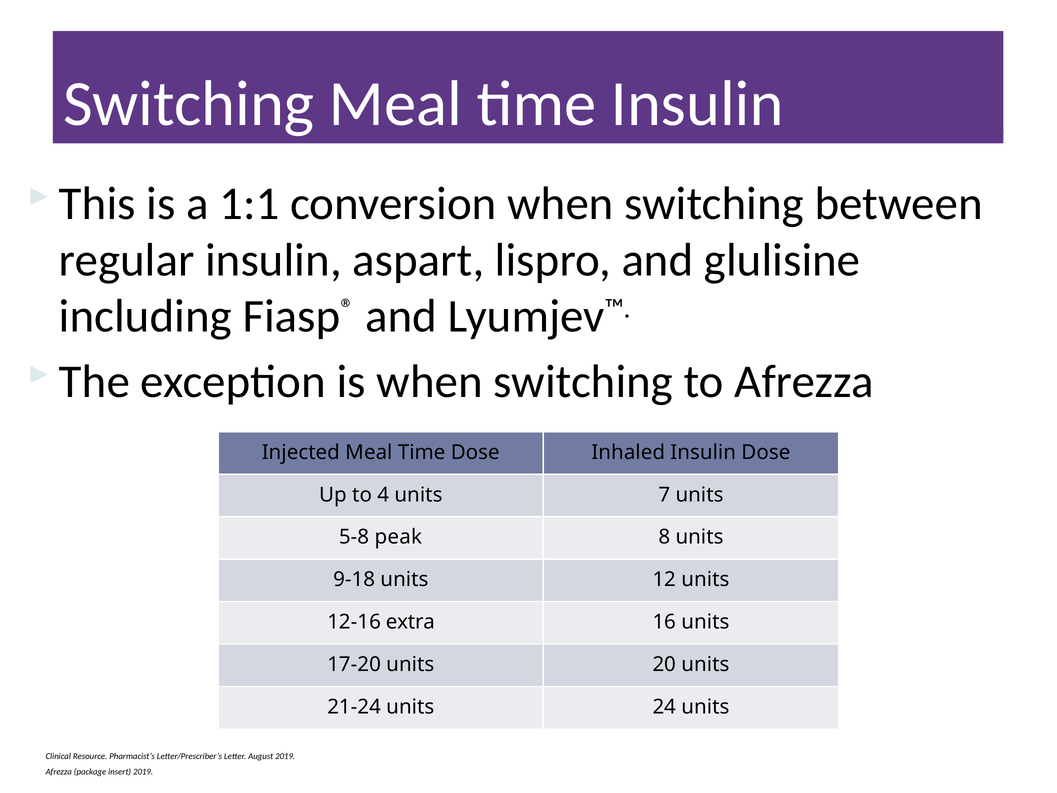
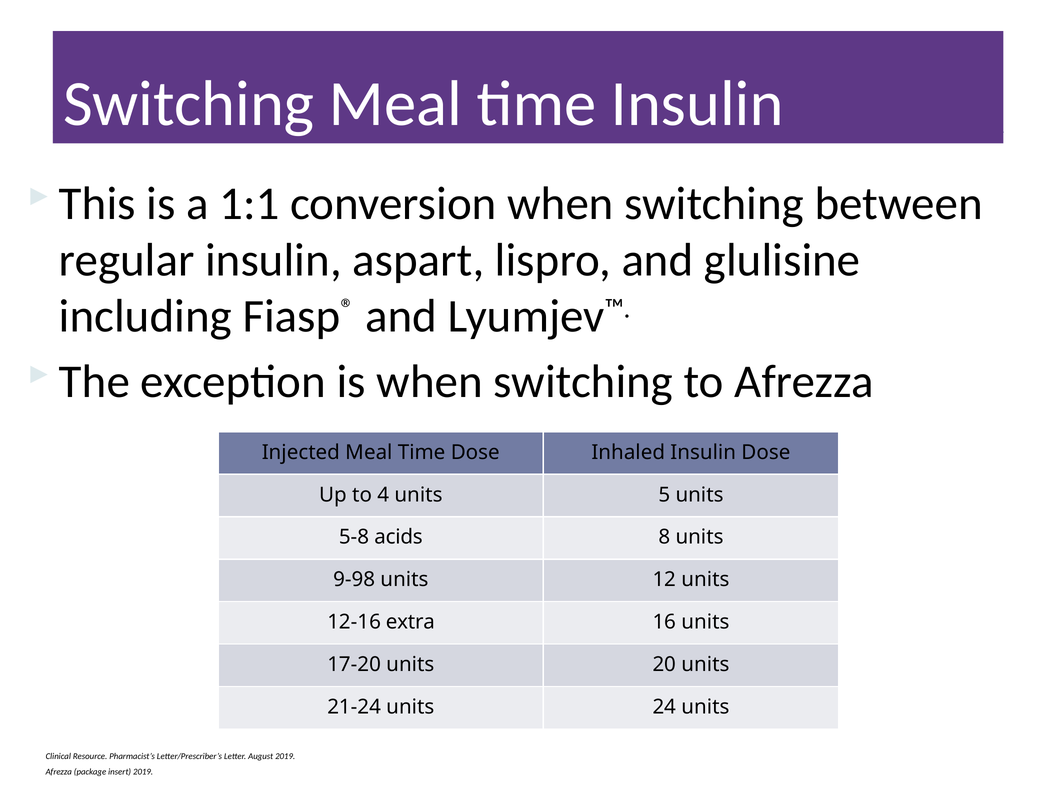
7: 7 -> 5 (664, 495)
peak: peak -> acids (399, 537)
9-18: 9-18 -> 9-98 (354, 579)
